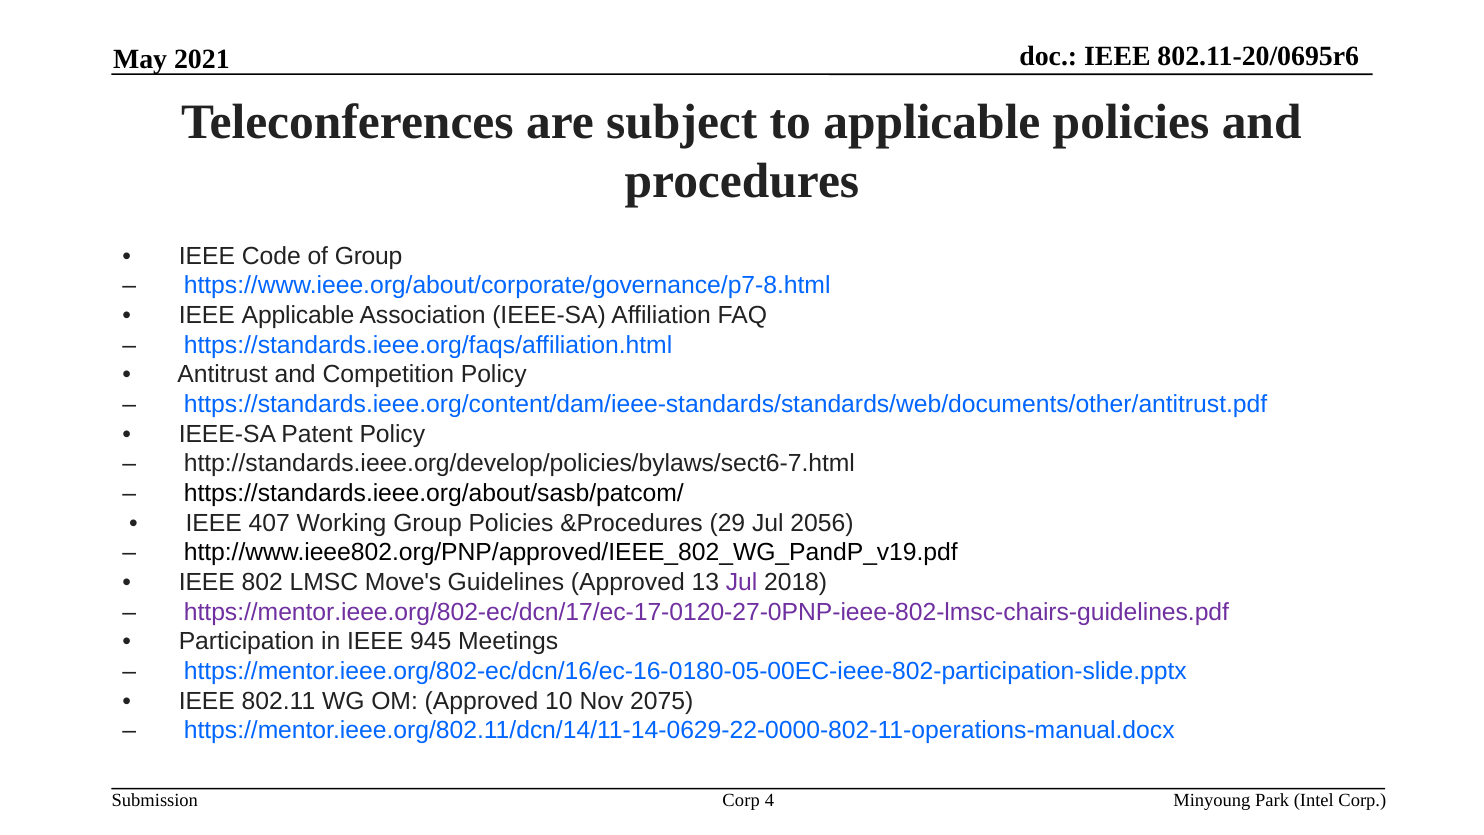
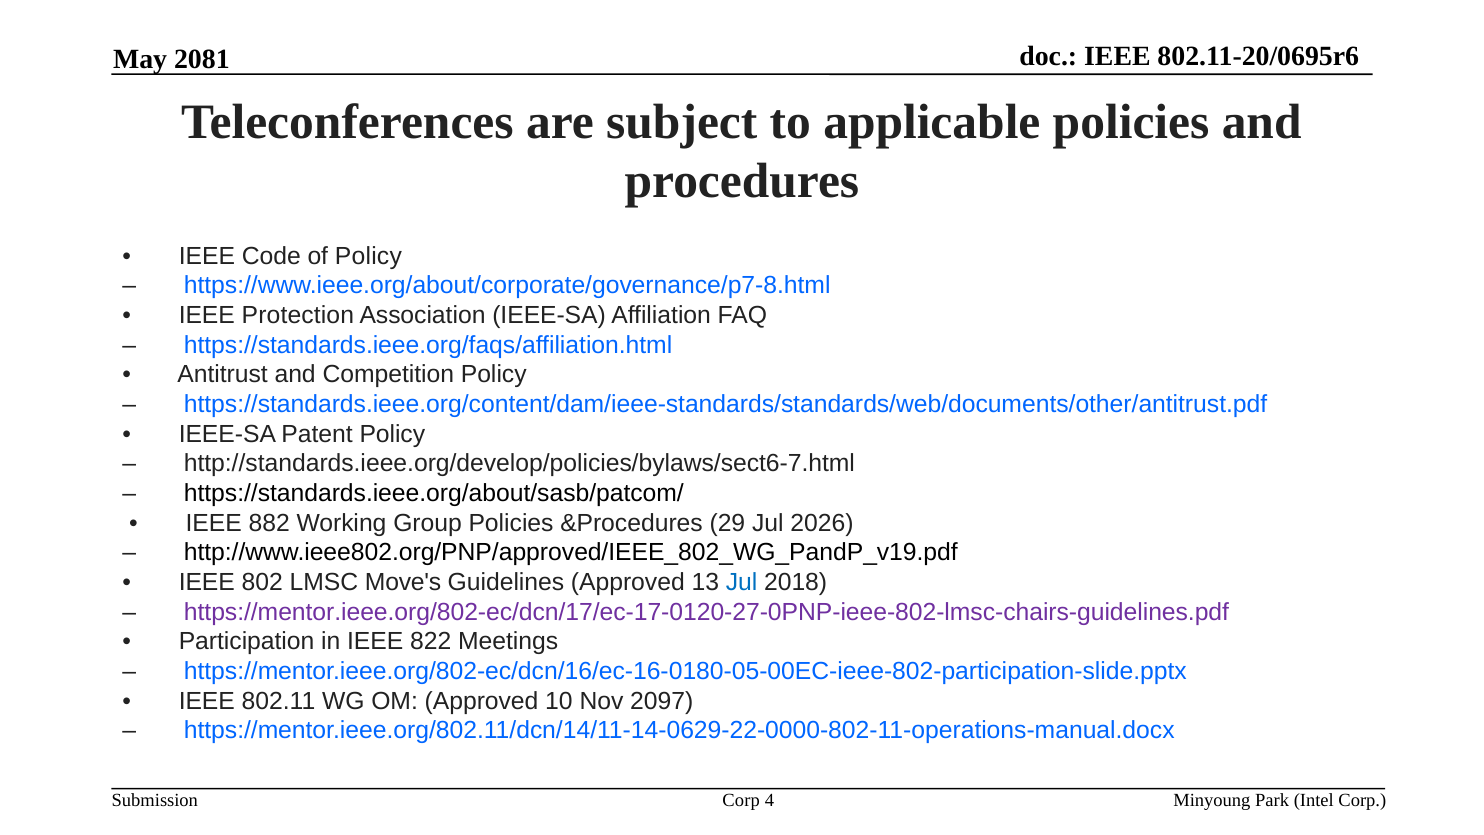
2021: 2021 -> 2081 (202, 59)
of Group: Group -> Policy (368, 256)
IEEE Applicable: Applicable -> Protection (298, 315)
407: 407 -> 882 (269, 523)
2056: 2056 -> 2026 (822, 523)
Jul colour: purple -> blue (742, 582)
945: 945 -> 822 (431, 642)
2075: 2075 -> 2097 (662, 701)
